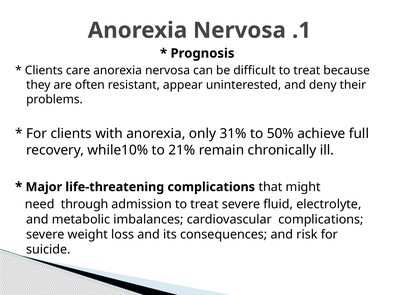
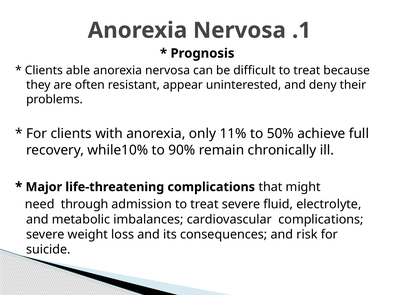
care: care -> able (78, 70)
31%: 31% -> 11% (233, 134)
21%: 21% -> 90% (182, 150)
